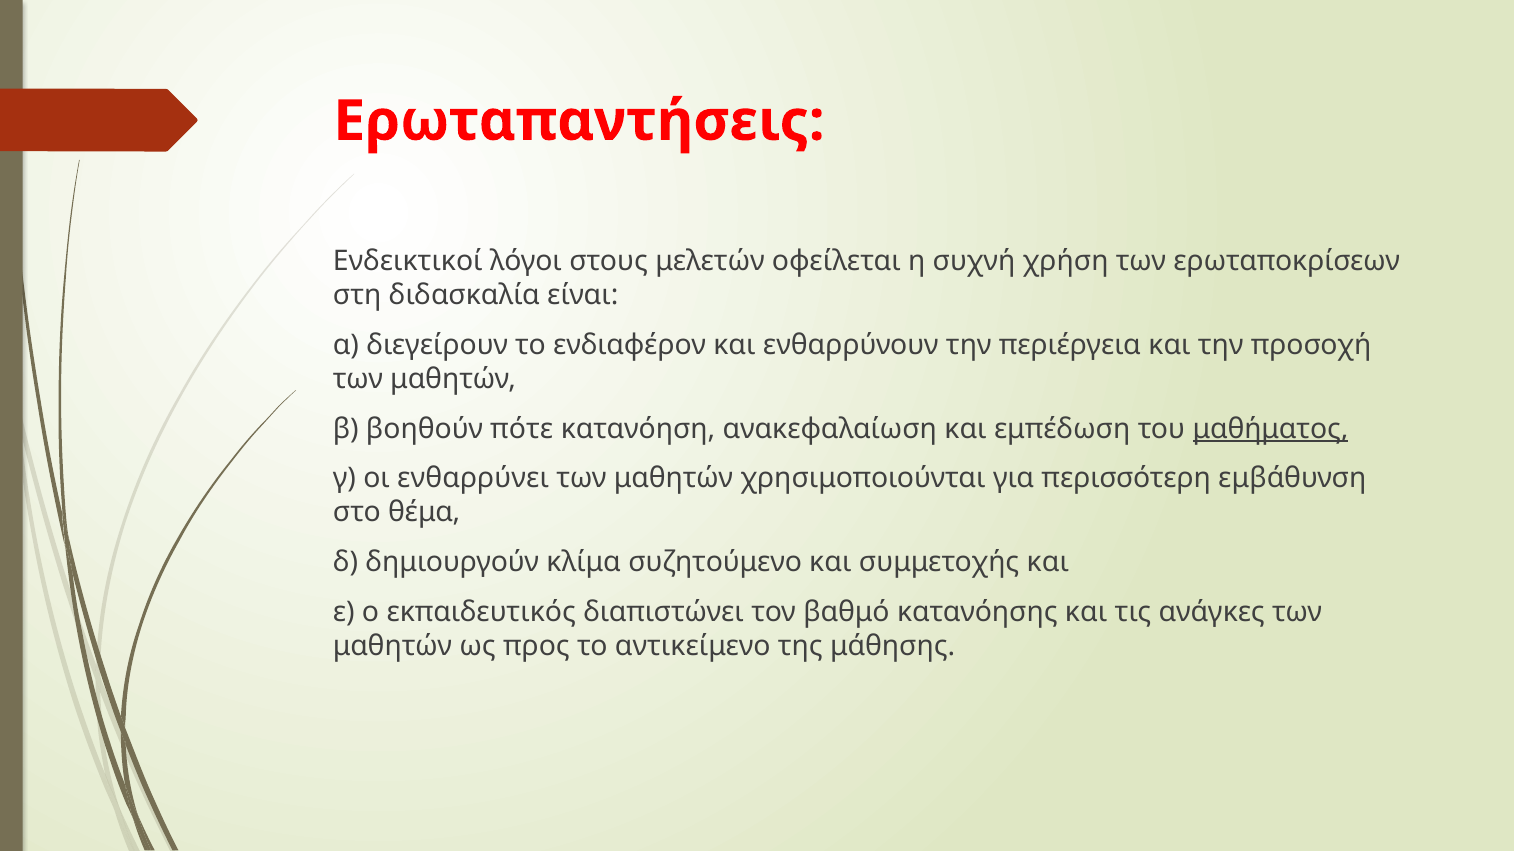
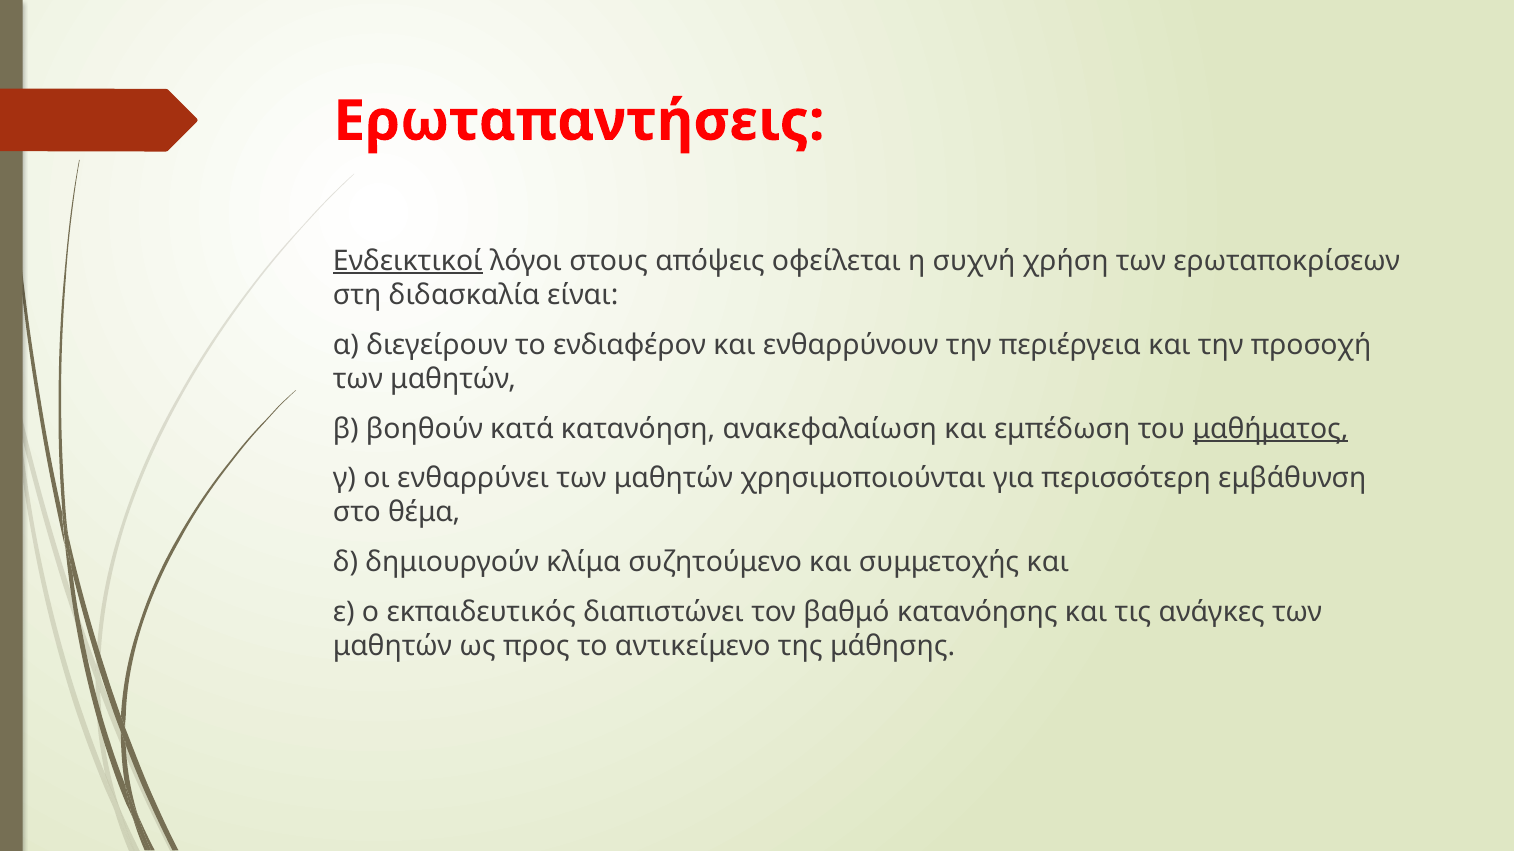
Ενδεικτικοί underline: none -> present (408, 261)
μελετών: μελετών -> απόψεις (710, 261)
πότε: πότε -> κατά (522, 429)
